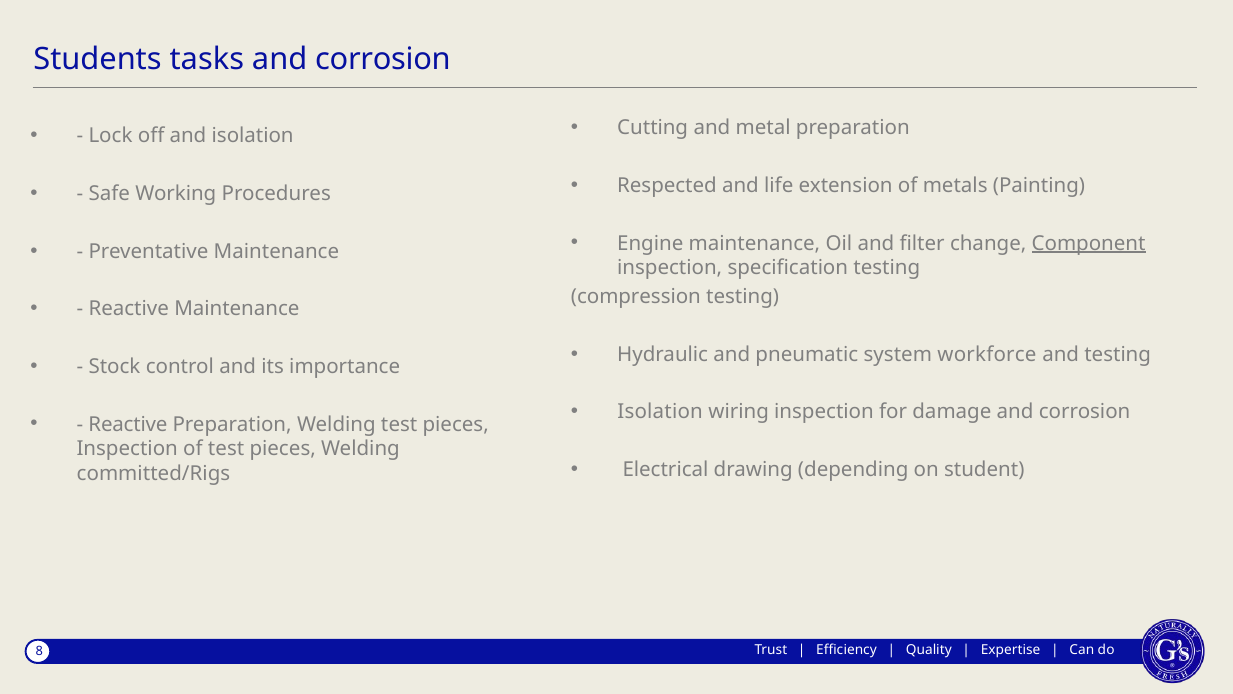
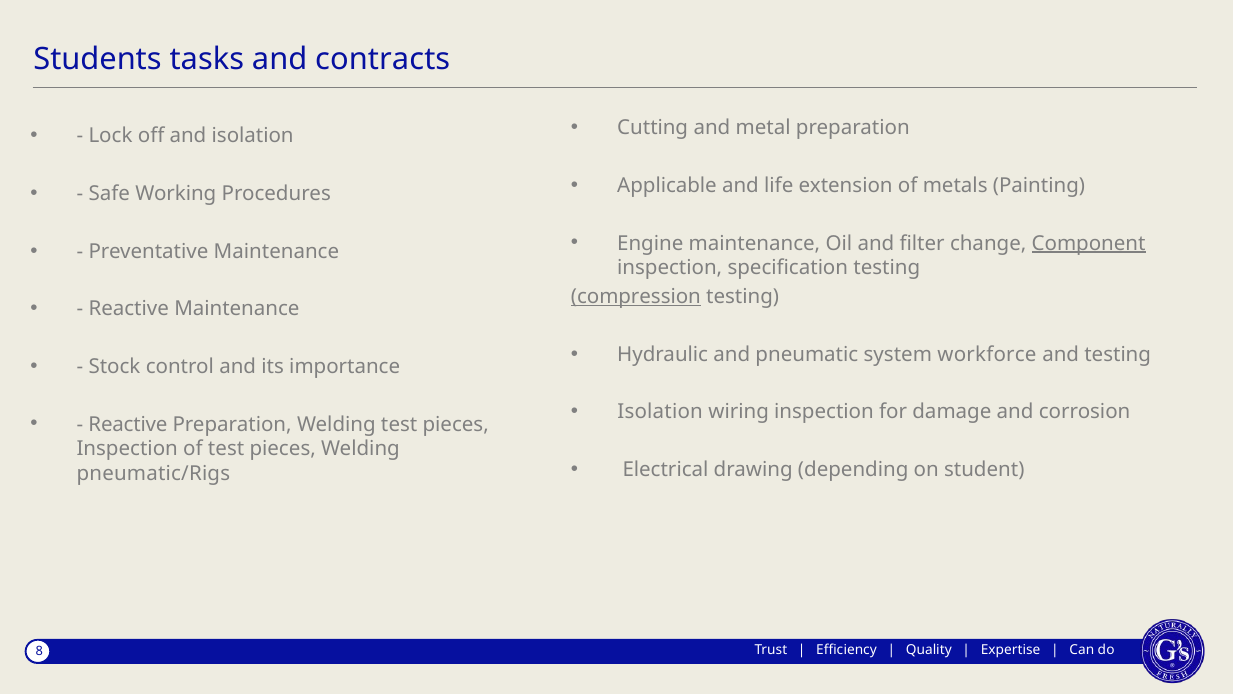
tasks and corrosion: corrosion -> contracts (383, 60)
Respected: Respected -> Applicable (667, 186)
compression underline: none -> present (636, 297)
committed/Rigs: committed/Rigs -> pneumatic/Rigs (153, 473)
